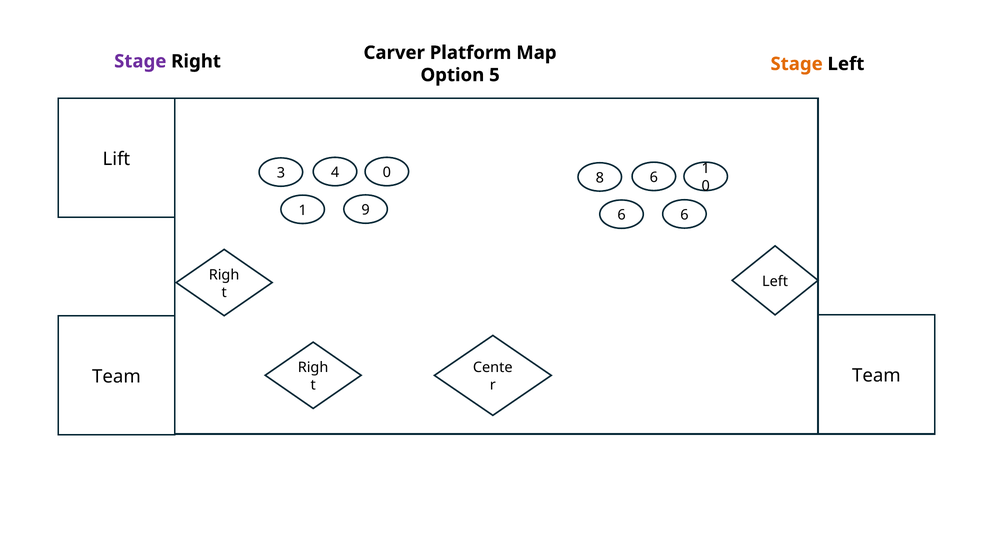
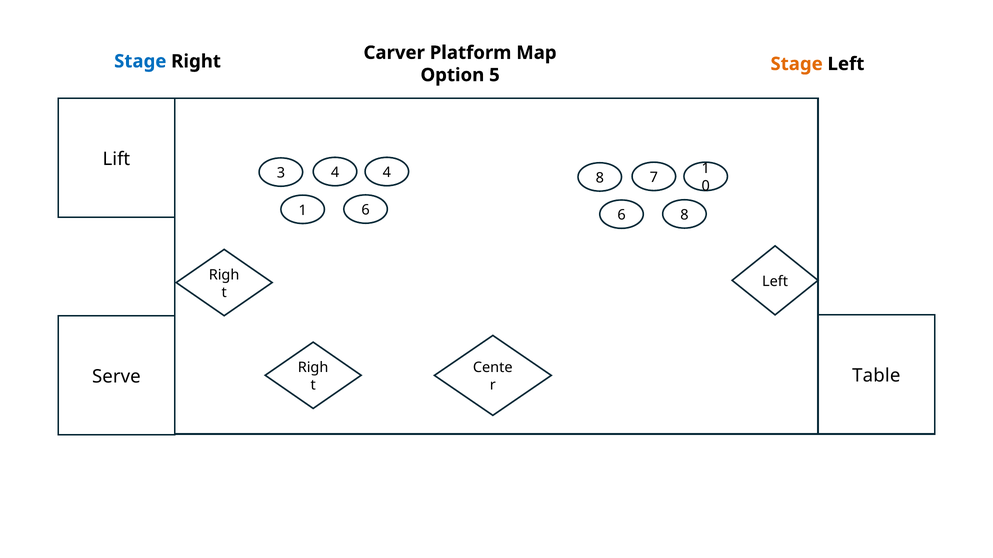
Stage colour: purple -> blue (140, 61)
4 0: 0 -> 4 (387, 173)
8 6: 6 -> 7 (654, 178)
1 9: 9 -> 6 (366, 210)
6 6: 6 -> 8 (684, 215)
Team: Team -> Table (876, 376)
Team: Team -> Serve (116, 377)
